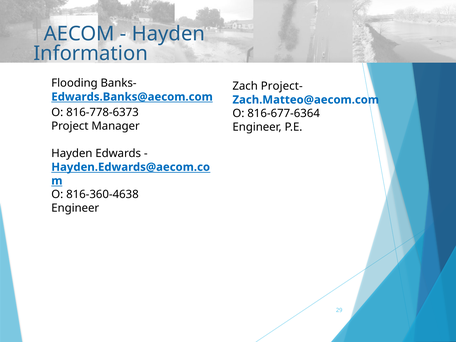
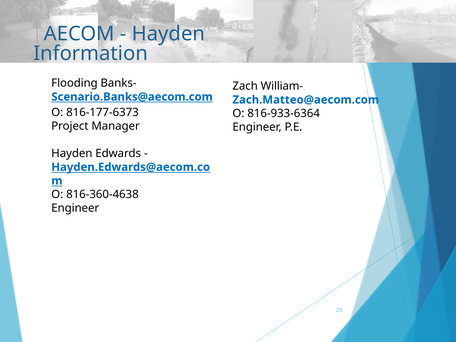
Project-: Project- -> William- (282, 86)
Edwards.Banks@aecom.com: Edwards.Banks@aecom.com -> Scenario.Banks@aecom.com (132, 97)
816-778-6373: 816-778-6373 -> 816-177-6373 (102, 112)
816-677-6364: 816-677-6364 -> 816-933-6364 (284, 113)
